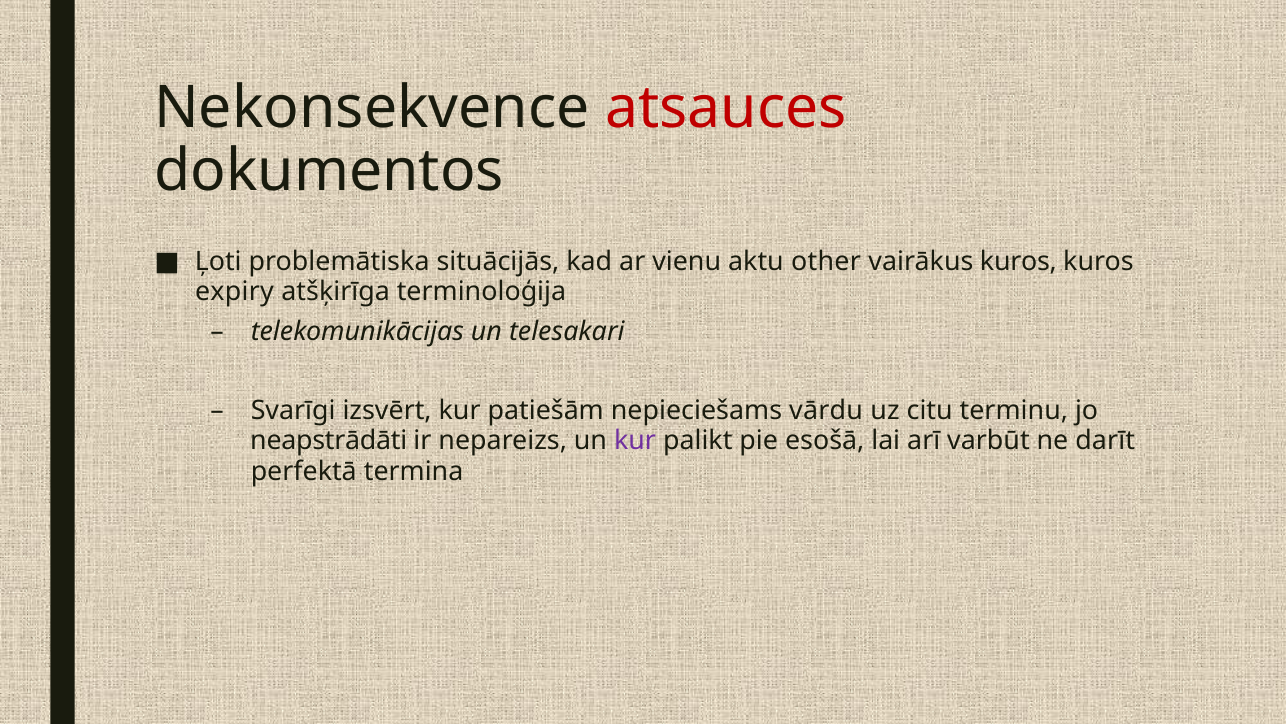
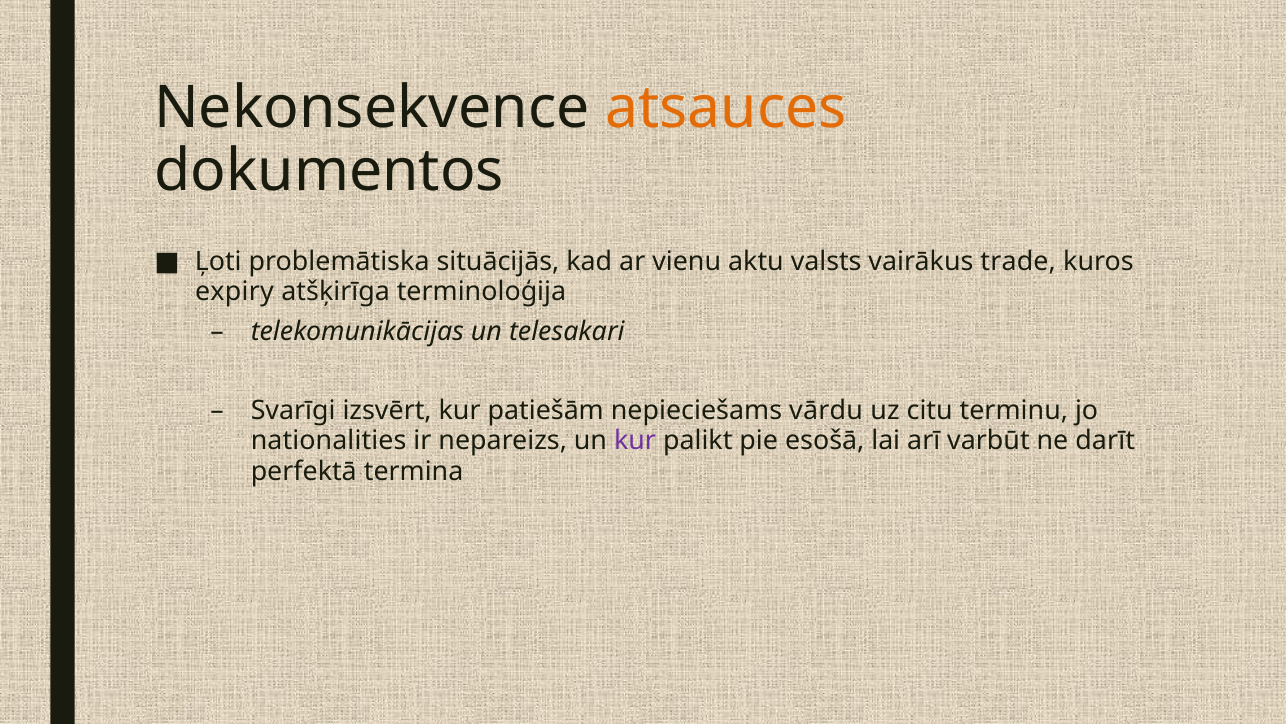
atsauces colour: red -> orange (726, 108)
other: other -> valsts (826, 261)
vairākus kuros: kuros -> trade (1018, 261)
neapstrādāti: neapstrādāti -> nationalities (329, 441)
